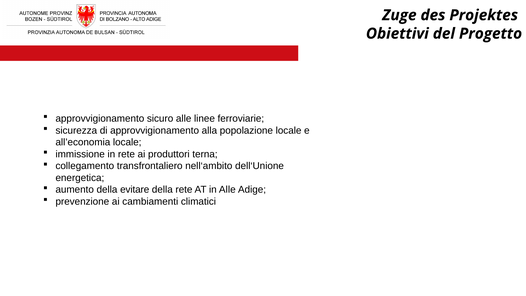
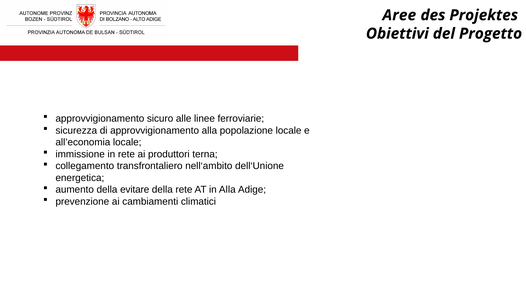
Zuge: Zuge -> Aree (399, 15)
in Alle: Alle -> Alla (227, 190)
